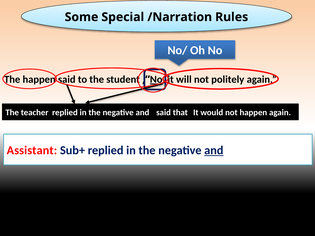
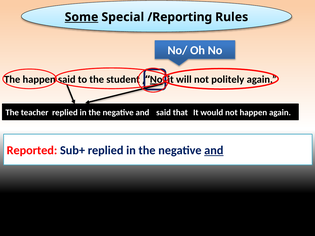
Some underline: none -> present (82, 17)
/Narration: /Narration -> /Reporting (180, 17)
Assistant: Assistant -> Reported (32, 150)
